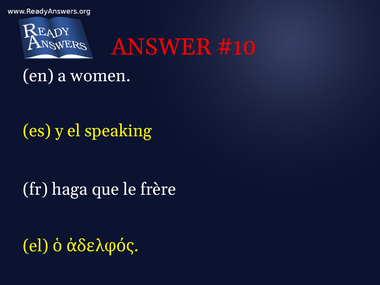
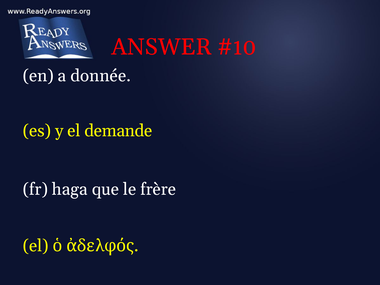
women: women -> donnée (101, 76)
speaking: speaking -> demande (118, 131)
